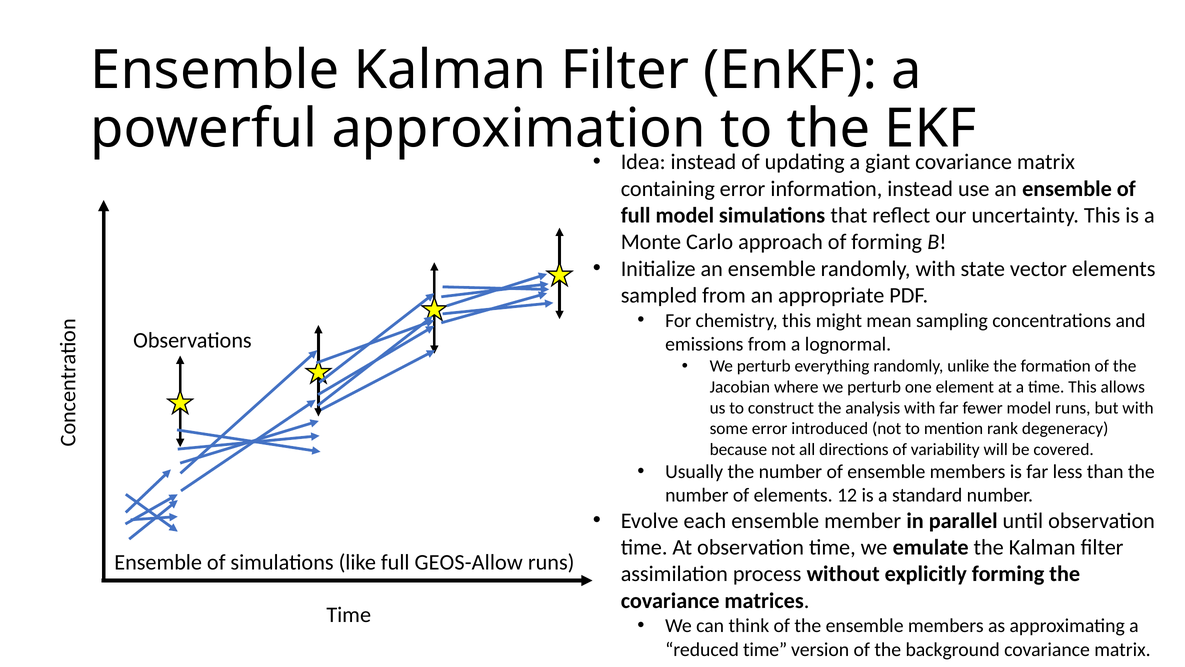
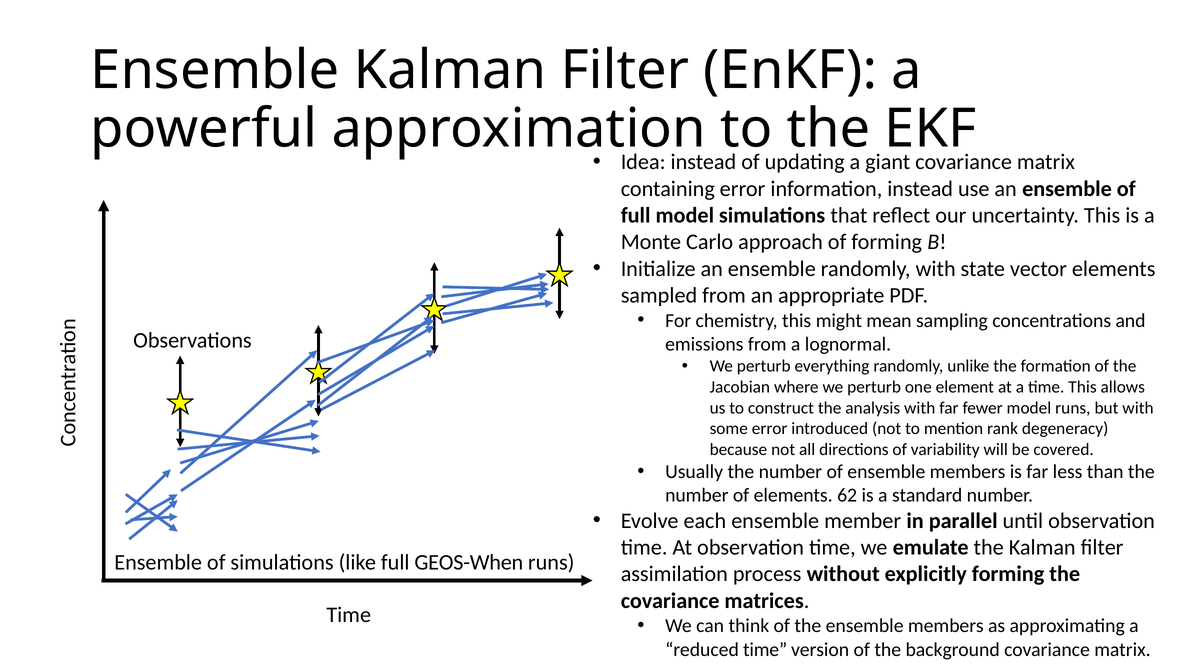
12: 12 -> 62 (847, 495)
GEOS-Allow: GEOS-Allow -> GEOS-When (469, 562)
